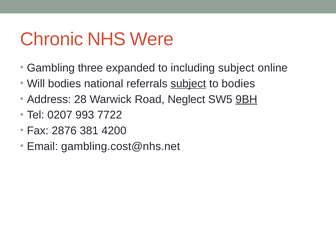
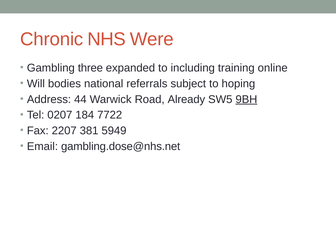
including subject: subject -> training (236, 68)
subject underline: present -> none (188, 84)
to bodies: bodies -> hoping (238, 84)
28: 28 -> 44 (80, 99)
Neglect: Neglect -> Already (186, 99)
993: 993 -> 184 (85, 115)
2876: 2876 -> 2207 (64, 131)
4200: 4200 -> 5949 (114, 131)
gambling.cost@nhs.net: gambling.cost@nhs.net -> gambling.dose@nhs.net (121, 146)
